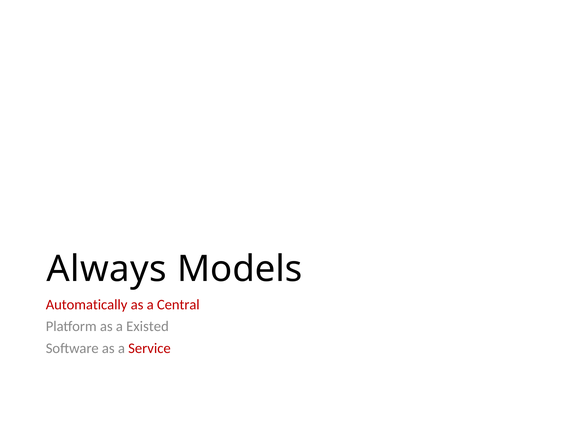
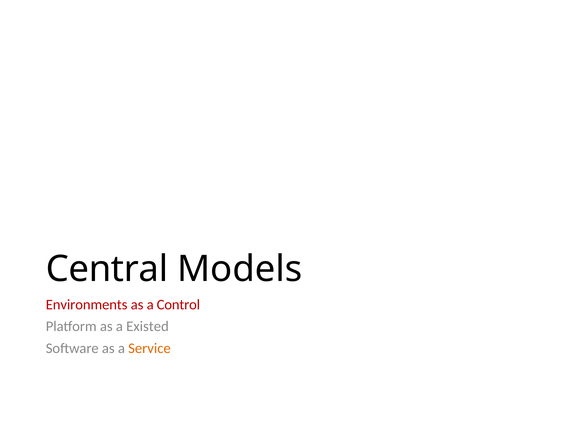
Always: Always -> Central (107, 269)
Automatically: Automatically -> Environments (87, 304)
Central: Central -> Control (178, 304)
Service colour: red -> orange (149, 348)
